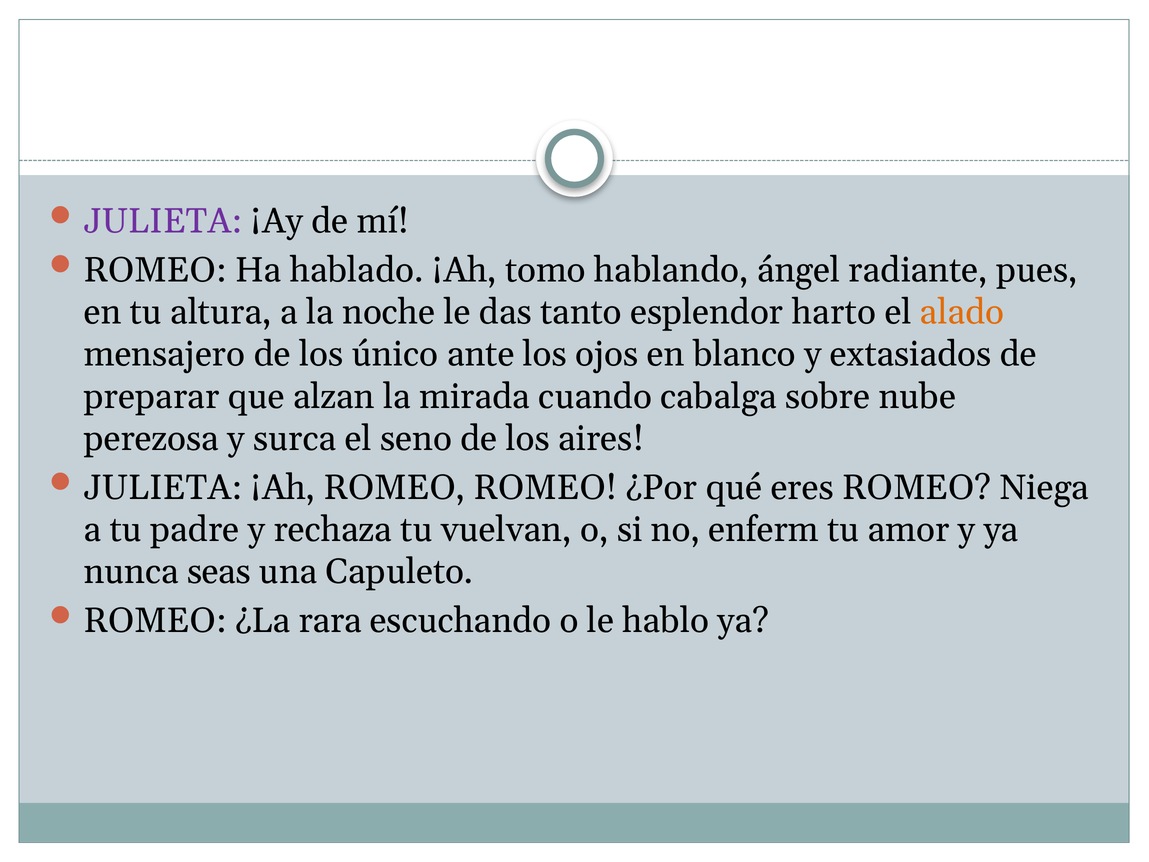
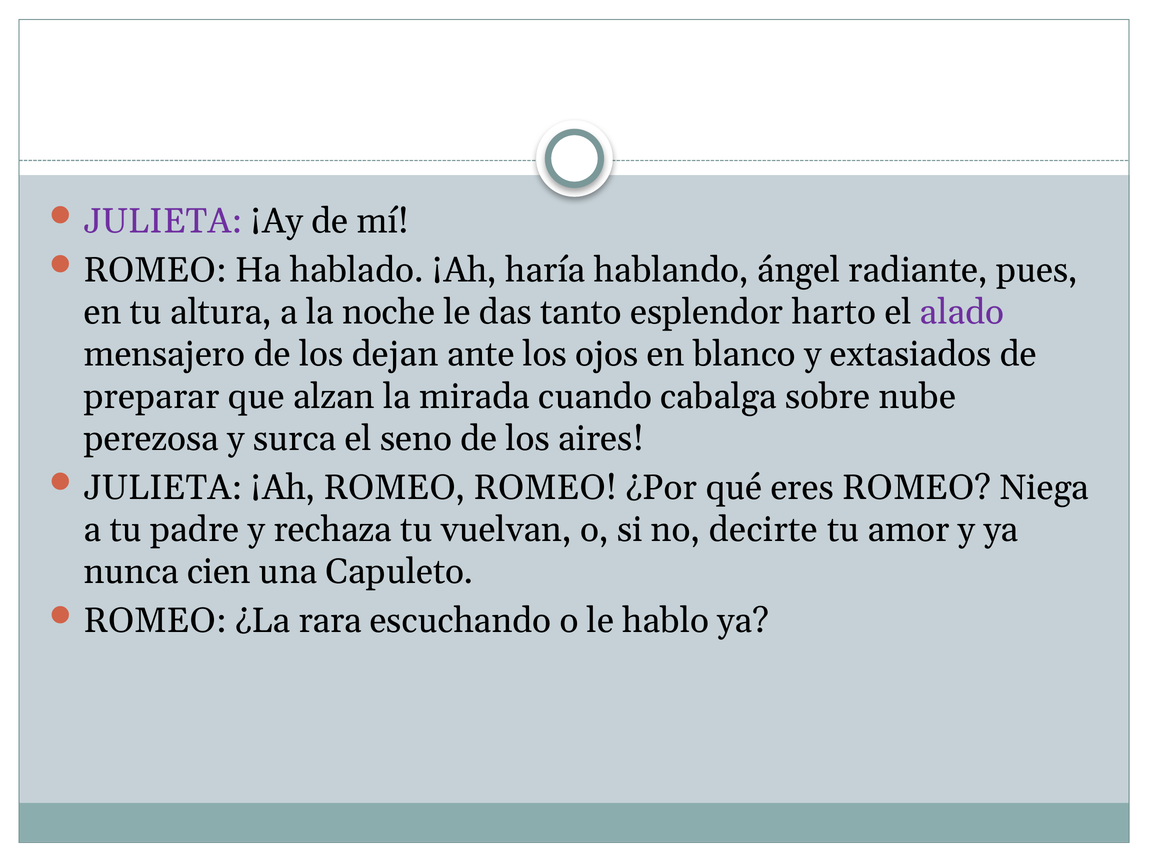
tomo: tomo -> haría (545, 270)
alado colour: orange -> purple (962, 312)
único: único -> dejan (395, 354)
enferm: enferm -> decirte (763, 530)
seas: seas -> cien (219, 572)
